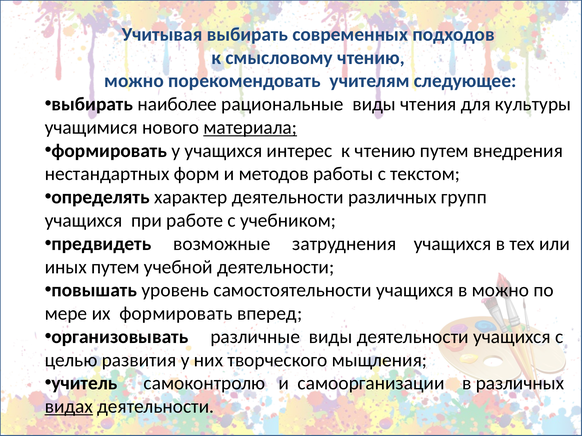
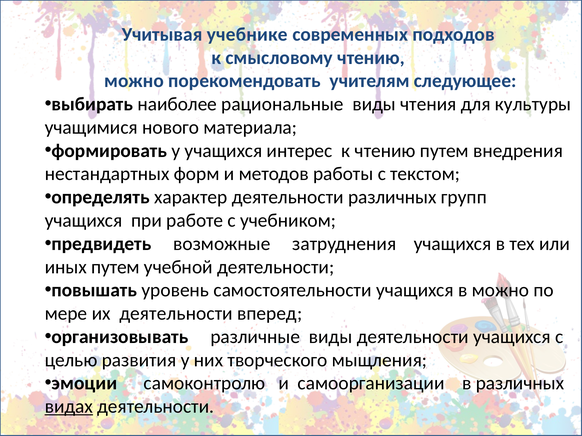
Учитывая выбирать: выбирать -> учебнике (247, 34)
материала underline: present -> none (250, 128)
их формировать: формировать -> деятельности (176, 314)
учитель: учитель -> эмоции (84, 384)
